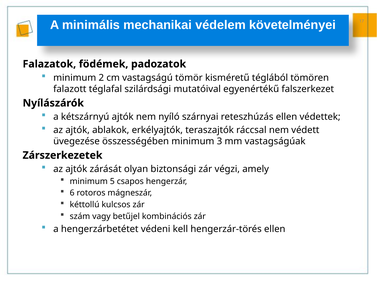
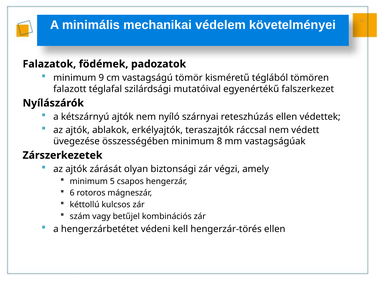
2: 2 -> 9 (101, 78)
3: 3 -> 8 (219, 142)
